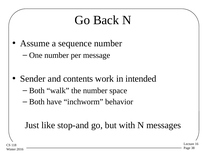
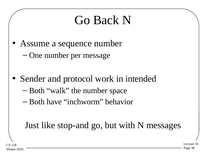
contents: contents -> protocol (78, 78)
